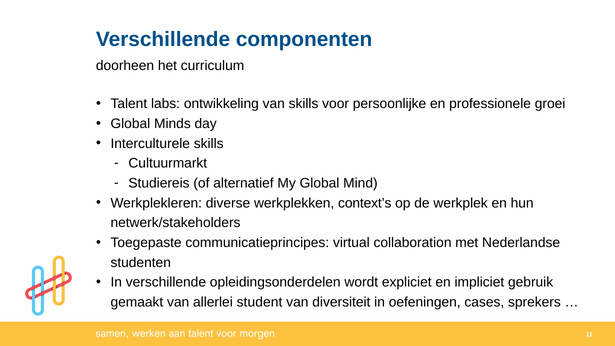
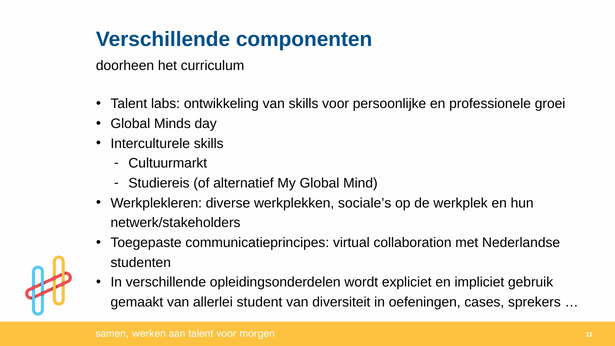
context’s: context’s -> sociale’s (365, 203)
